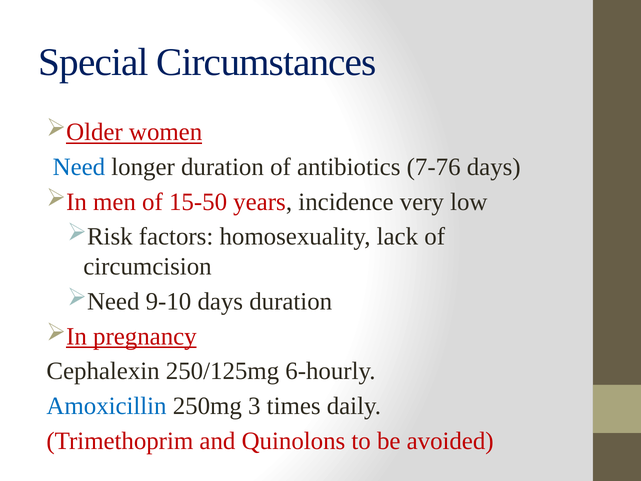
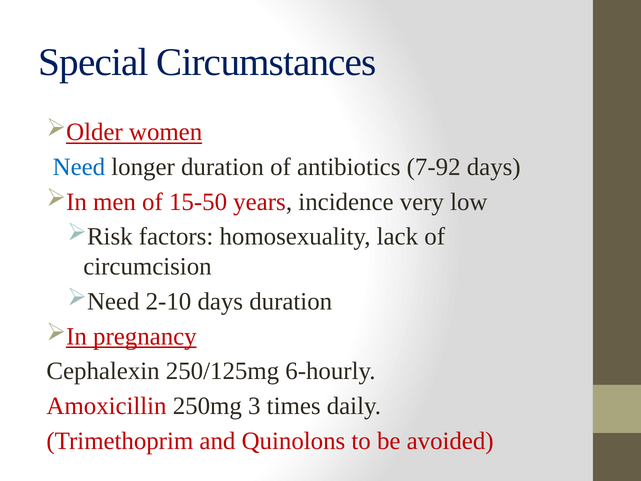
7-76: 7-76 -> 7-92 (434, 167)
9-10: 9-10 -> 2-10 (168, 301)
Amoxicillin colour: blue -> red (107, 406)
